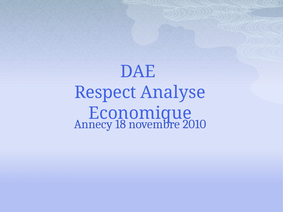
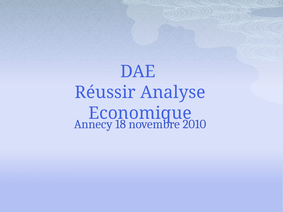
Respect: Respect -> Réussir (105, 92)
